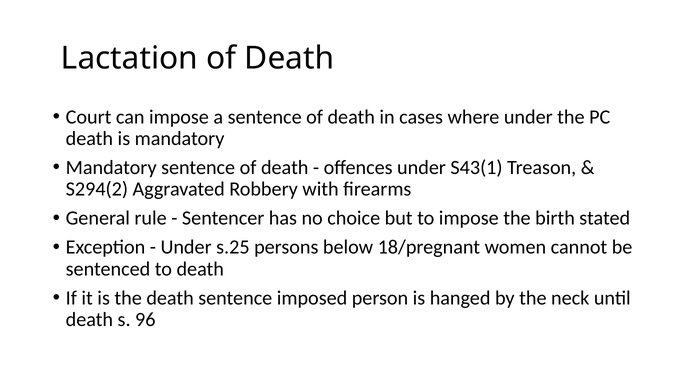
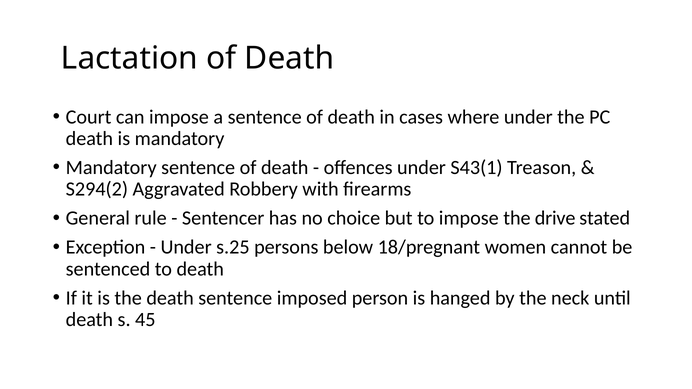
birth: birth -> drive (555, 218)
96: 96 -> 45 (145, 320)
